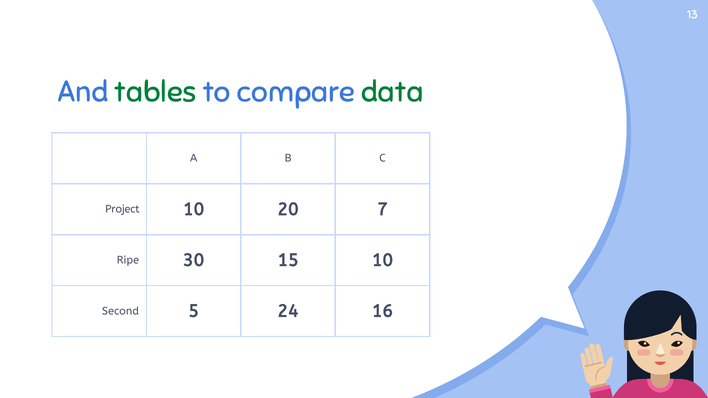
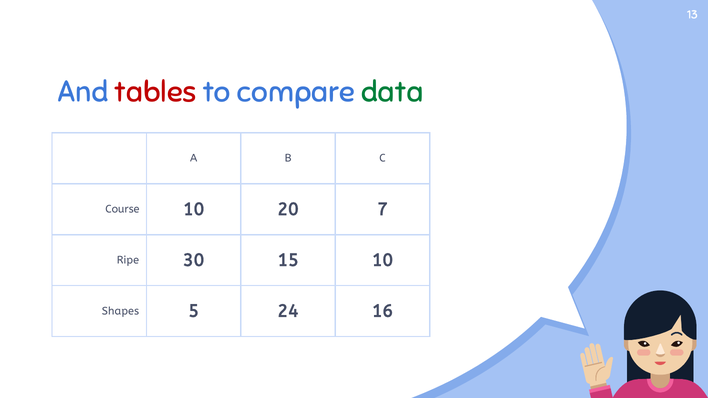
tables colour: green -> red (155, 92)
Project: Project -> Course (122, 209)
Second: Second -> Shapes (121, 311)
